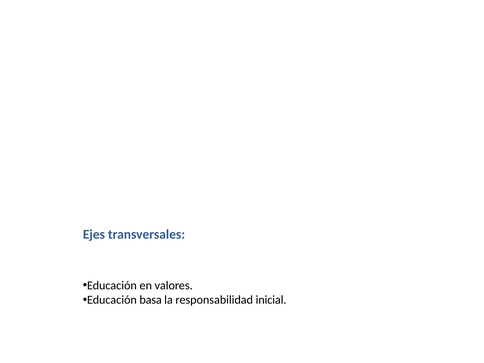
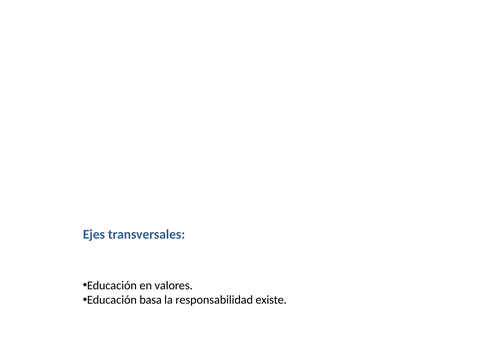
inicial: inicial -> existe (271, 300)
